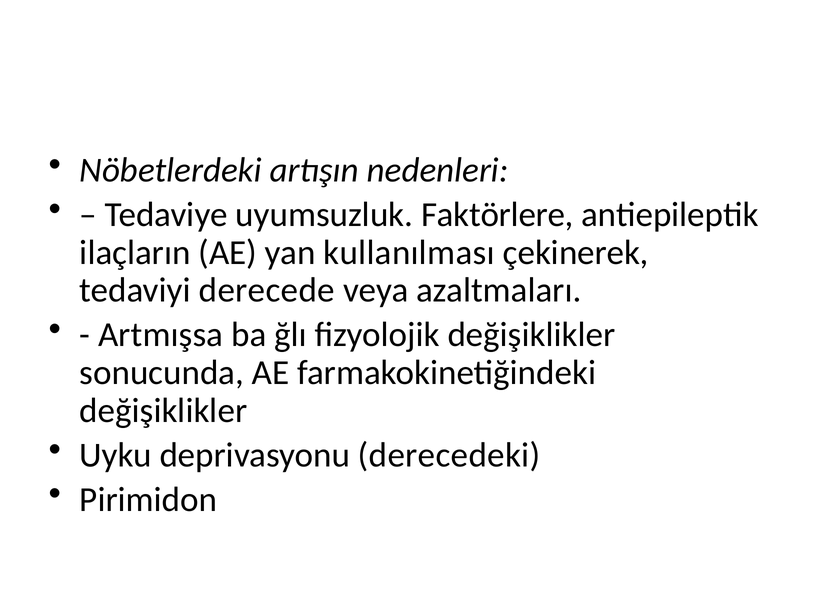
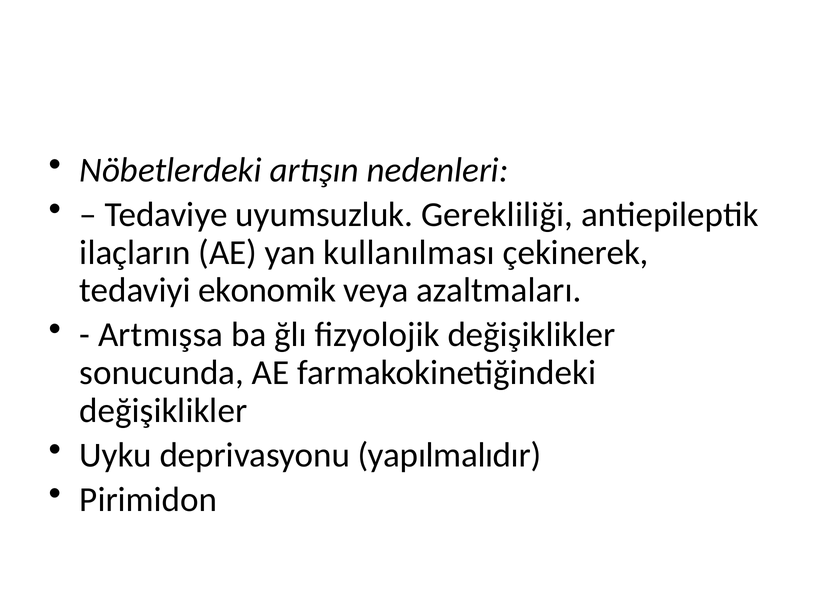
Faktörlere: Faktörlere -> Gerekliliği (497, 215)
derecede: derecede -> ekonomik (267, 291)
derecedeki: derecedeki -> yapılmalıdır (449, 455)
